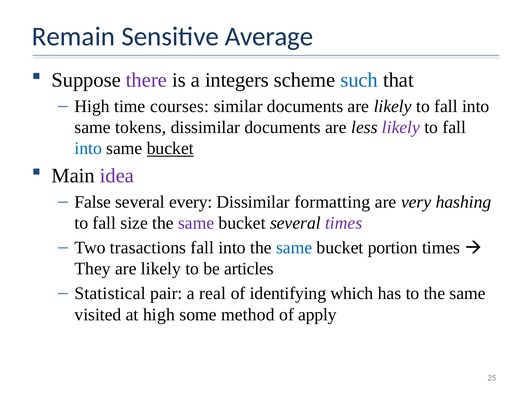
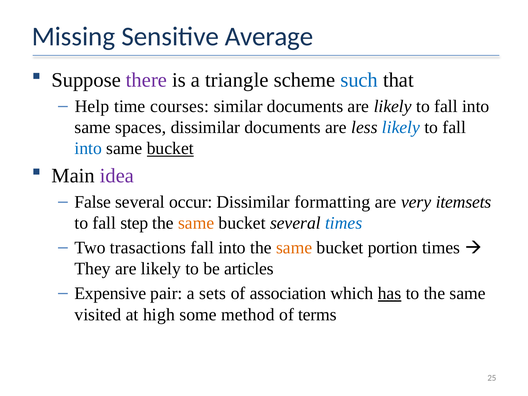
Remain: Remain -> Missing (73, 37)
integers: integers -> triangle (237, 80)
High: High -> Help (92, 106)
tokens: tokens -> spaces (141, 127)
likely colour: purple -> blue (401, 127)
every: every -> occur (191, 202)
hashing: hashing -> itemsets (464, 202)
size: size -> step (134, 223)
same colour: purple -> orange (196, 223)
times colour: purple -> blue (344, 223)
same colour: blue -> orange (294, 248)
Statistical: Statistical -> Expensive (110, 293)
real: real -> sets (213, 293)
identifying: identifying -> association (288, 293)
has underline: none -> present (390, 293)
apply: apply -> terms (317, 315)
